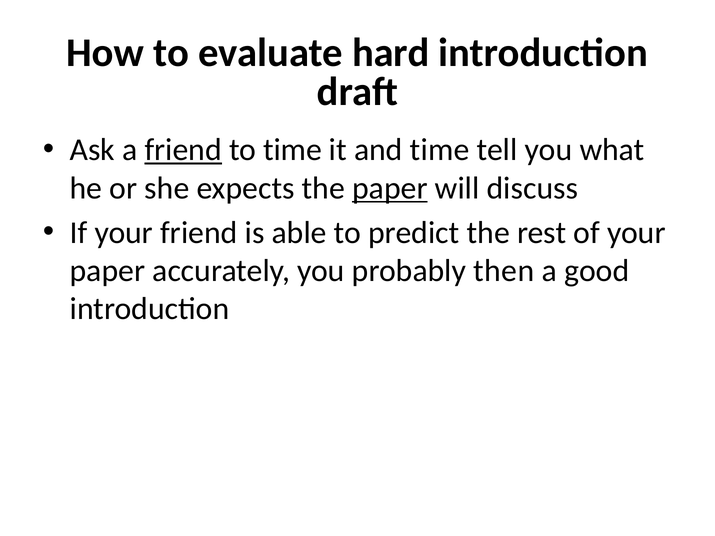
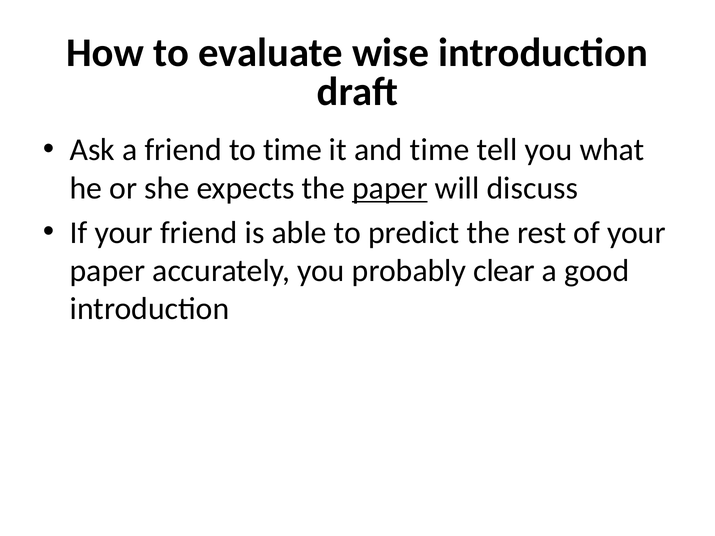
hard: hard -> wise (391, 53)
friend underline: present -> none (183, 150)
then: then -> clear (504, 271)
